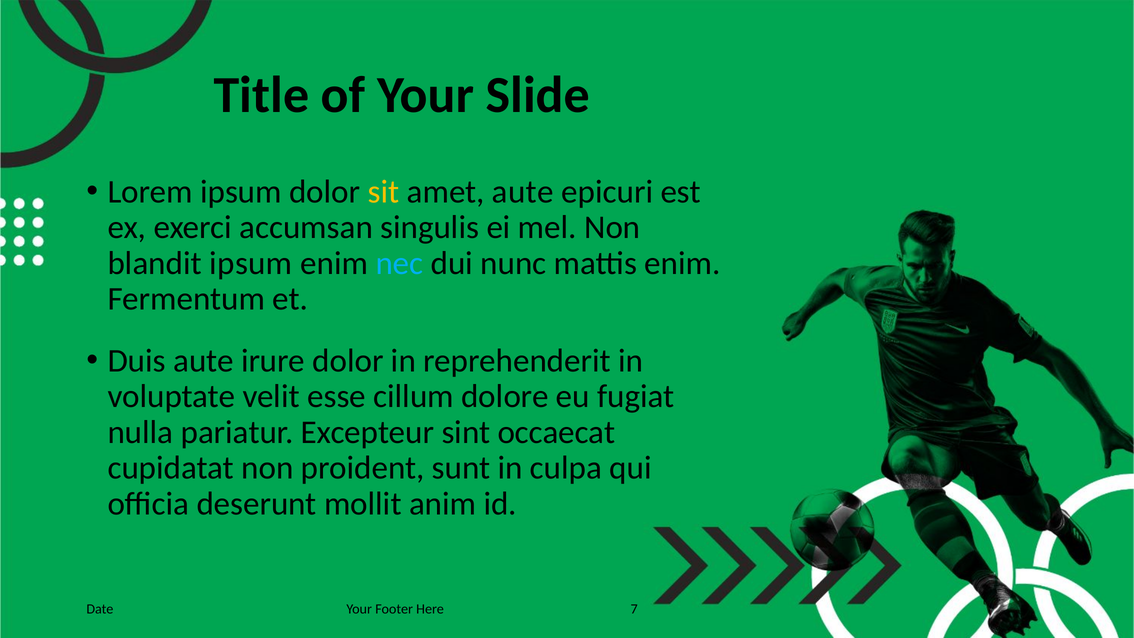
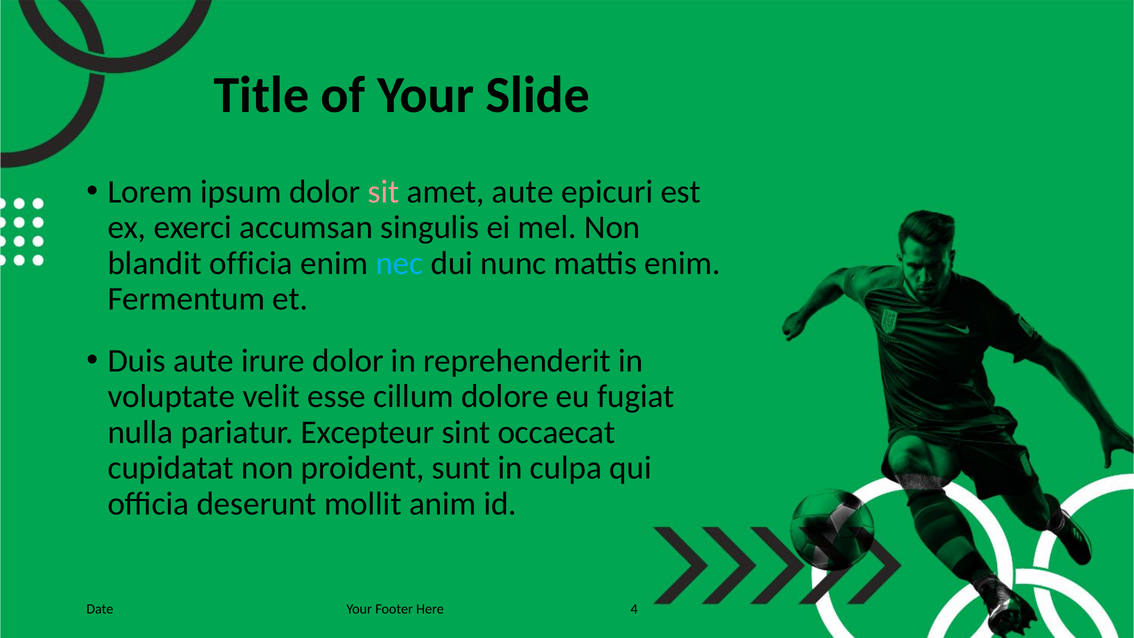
sit colour: yellow -> pink (384, 192)
blandit ipsum: ipsum -> officia (251, 263)
7: 7 -> 4 (634, 609)
